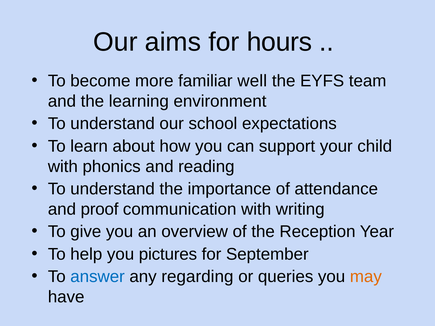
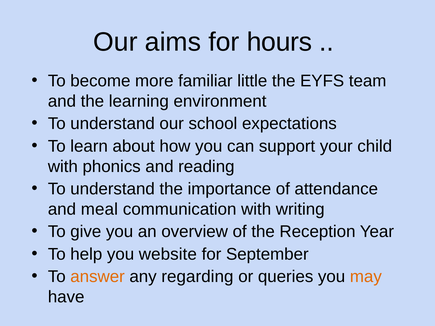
well: well -> little (252, 81)
proof: proof -> meal (99, 209)
pictures: pictures -> website (168, 254)
answer colour: blue -> orange (98, 277)
